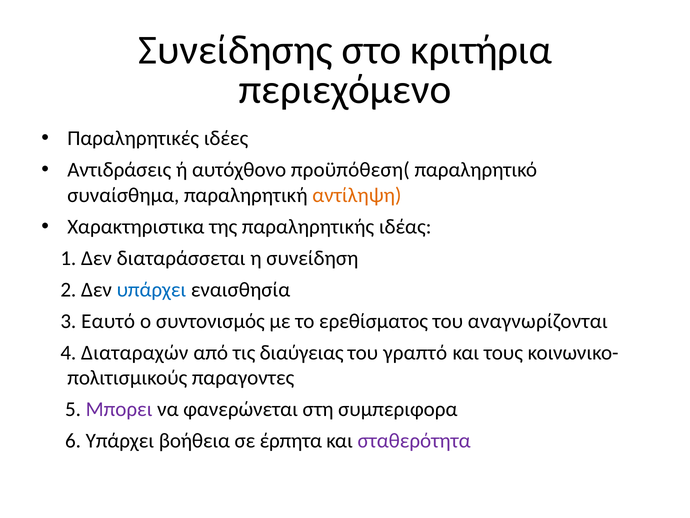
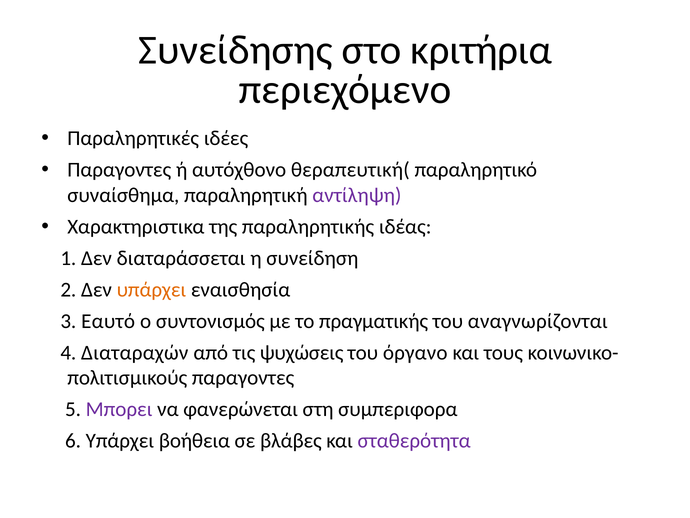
Αντιδράσεις: Αντιδράσεις -> Παραγοντες (119, 170)
προϋπόθεση(: προϋπόθεση( -> θεραπευτική( (350, 170)
αντίληψη colour: orange -> purple (357, 195)
υπάρχει colour: blue -> orange (151, 289)
ερεθίσματος: ερεθίσματος -> πραγματικής (374, 321)
διαύγειας: διαύγειας -> ψυχώσεις (302, 352)
γραπτό: γραπτό -> όργανο (415, 352)
έρπητα: έρπητα -> βλάβες (291, 440)
